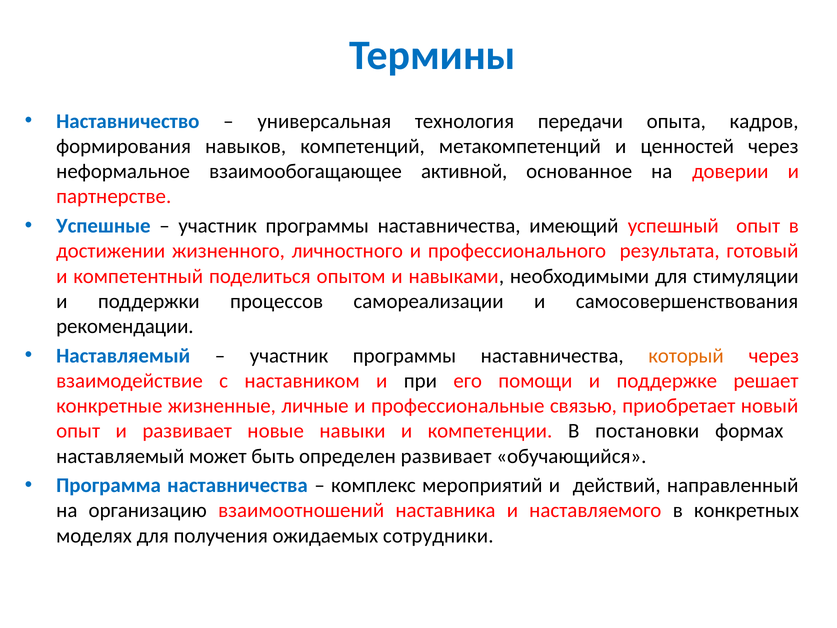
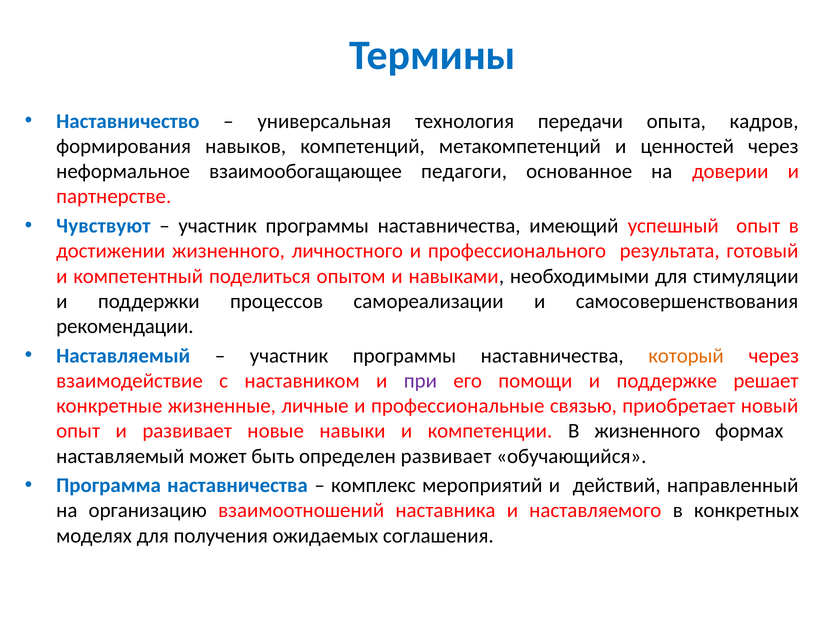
активной: активной -> педагоги (464, 171)
Успешные: Успешные -> Чувствуют (103, 226)
при colour: black -> purple (420, 381)
В постановки: постановки -> жизненного (647, 431)
сотрудники: сотрудники -> соглашения (438, 535)
